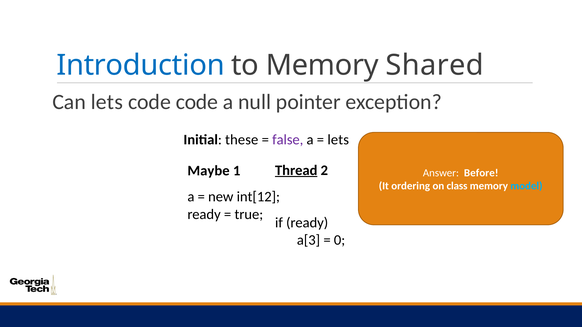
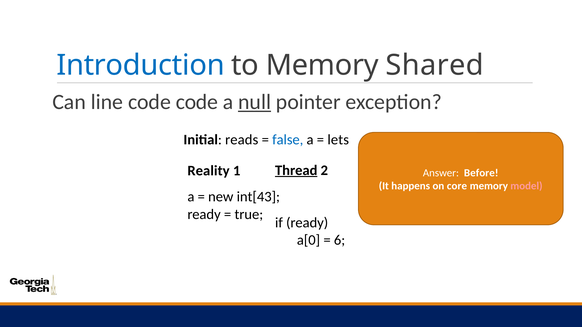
Can lets: lets -> line (107, 102)
null underline: none -> present (255, 102)
these: these -> reads (242, 140)
false colour: purple -> blue (288, 140)
Maybe: Maybe -> Reality (209, 171)
ordering: ordering -> happens (411, 186)
class: class -> core (457, 186)
model colour: light blue -> pink (526, 186)
int[12: int[12 -> int[43 (258, 197)
a[3: a[3 -> a[0 (308, 240)
0: 0 -> 6 (340, 240)
